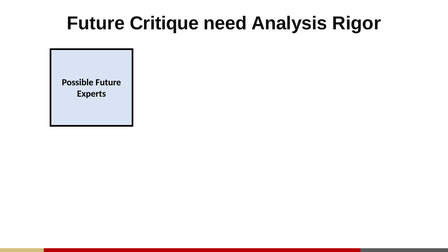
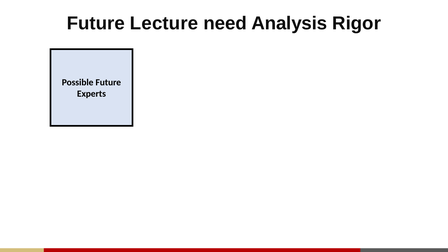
Critique: Critique -> Lecture (164, 23)
